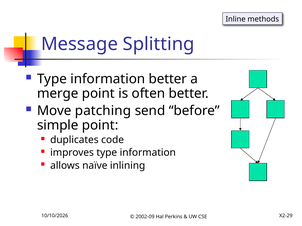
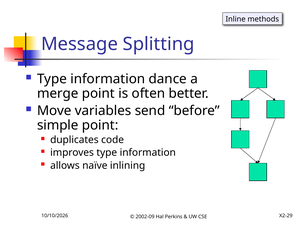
information better: better -> dance (168, 79)
patching: patching -> variables (103, 111)
